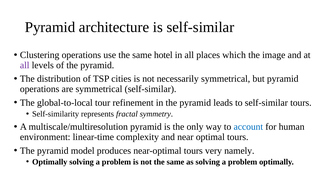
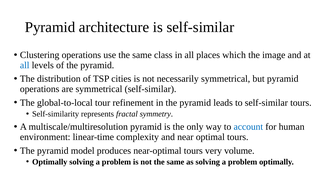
hotel: hotel -> class (163, 55)
all colour: purple -> blue (25, 65)
namely: namely -> volume (239, 150)
